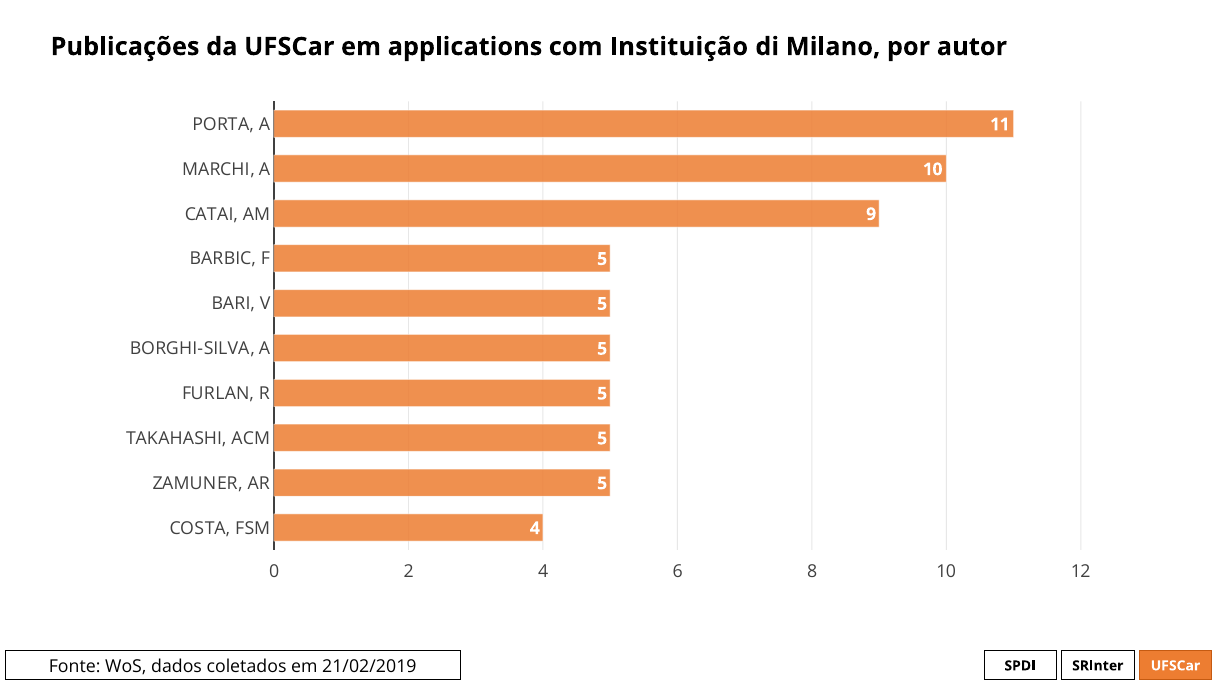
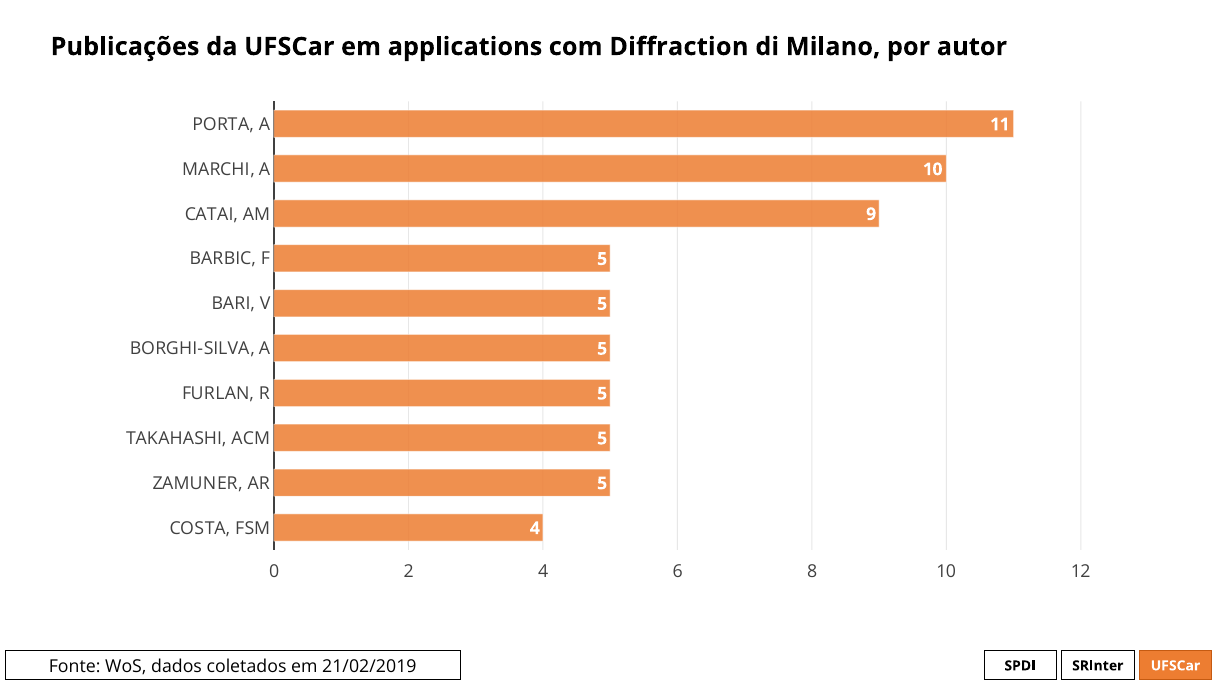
Instituição: Instituição -> Diffraction (679, 47)
